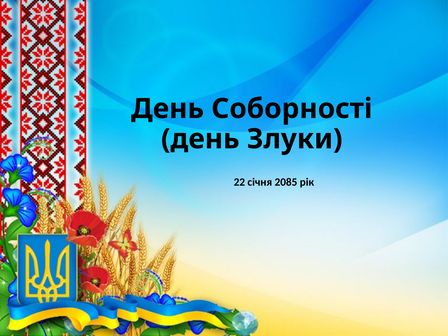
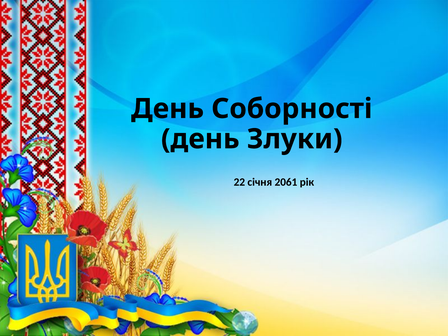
2085: 2085 -> 2061 (286, 182)
